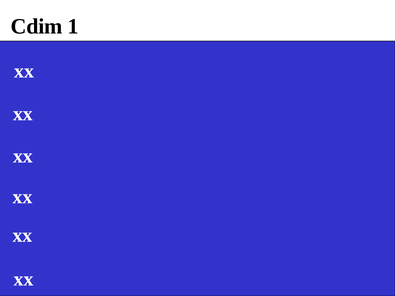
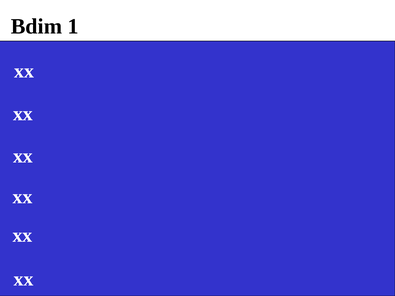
Cdim: Cdim -> Bdim (36, 27)
